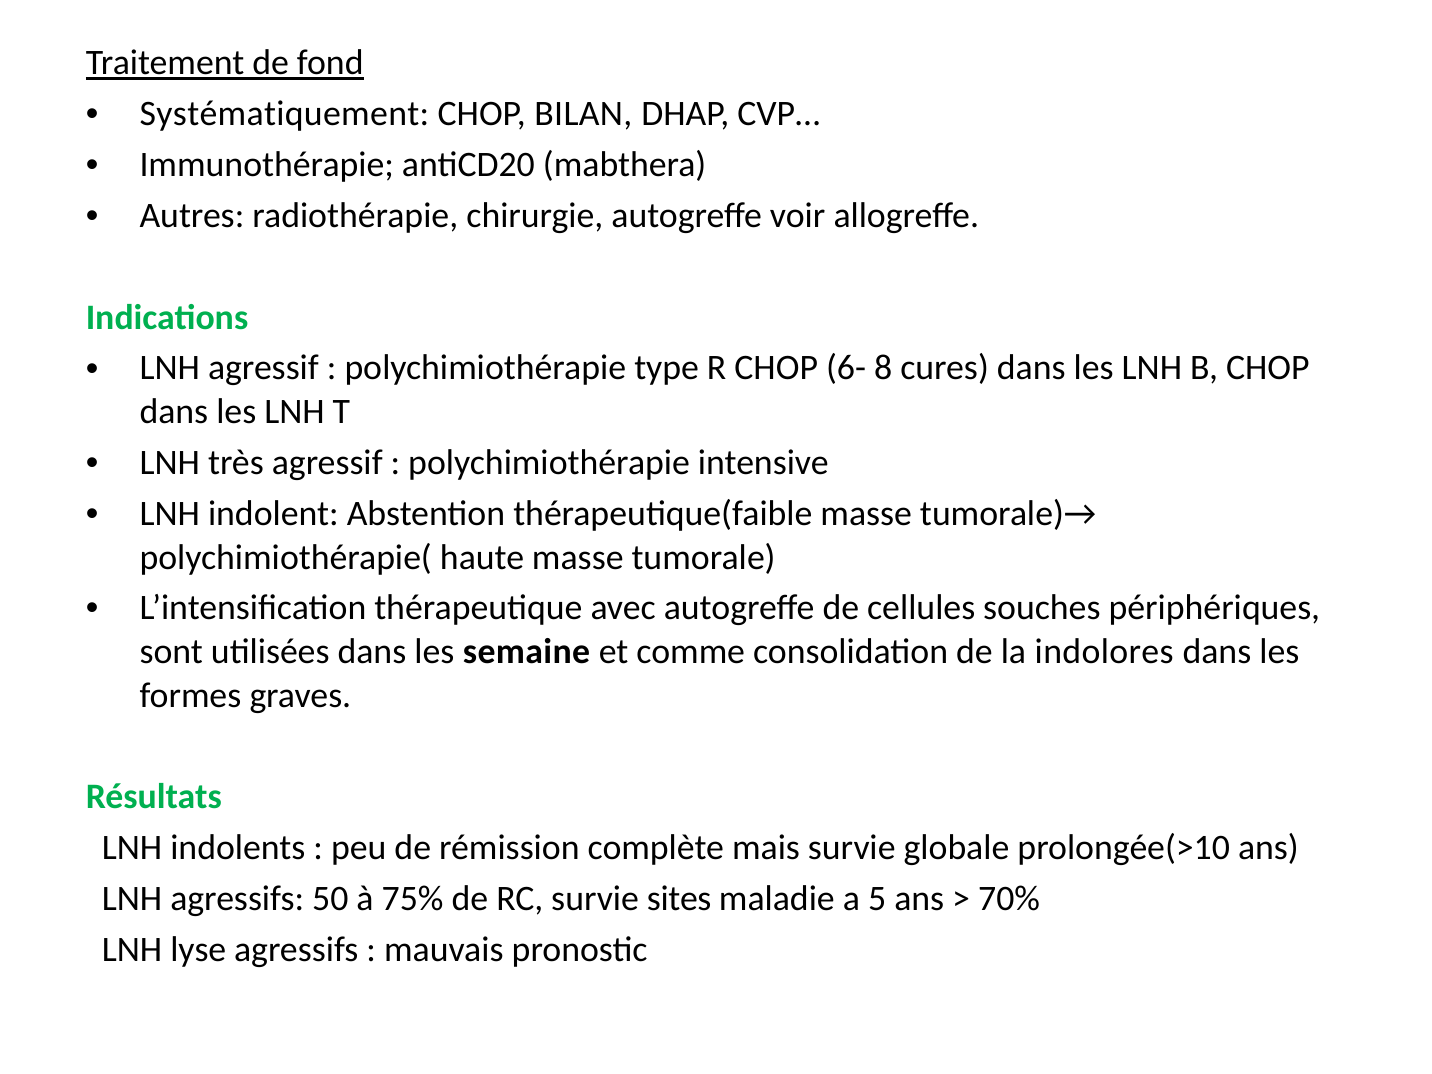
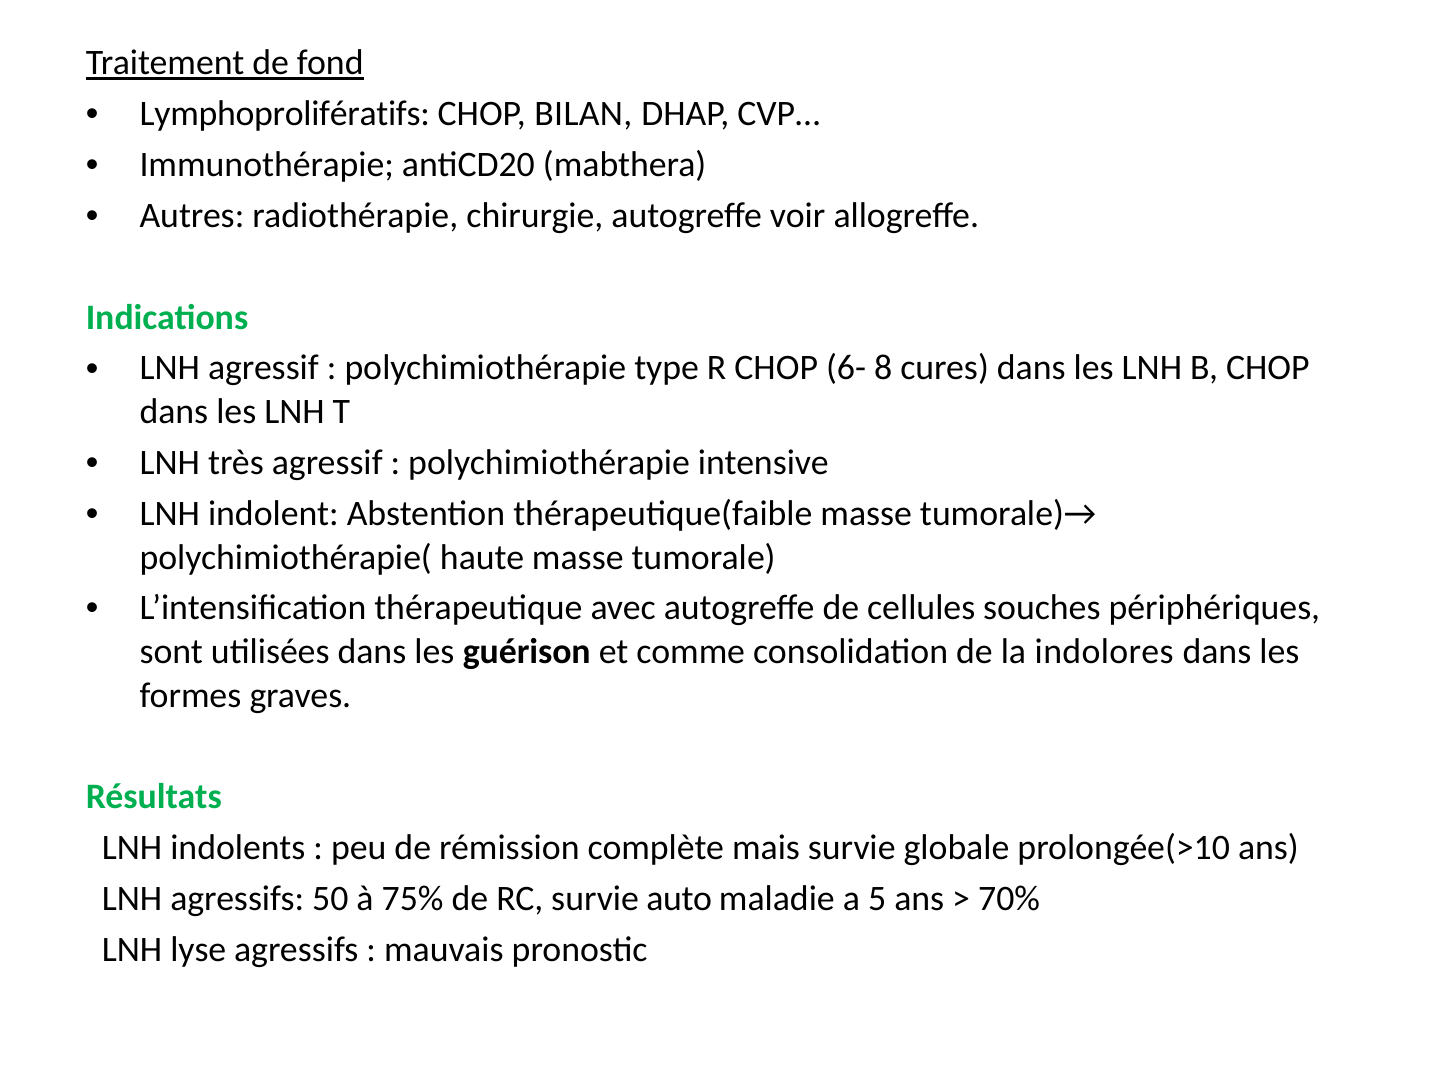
Systématiquement: Systématiquement -> Lymphoprolifératifs (285, 114)
semaine: semaine -> guérison (527, 652)
sites: sites -> auto (679, 899)
